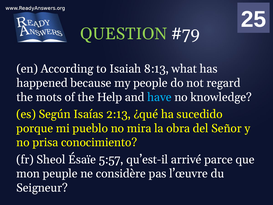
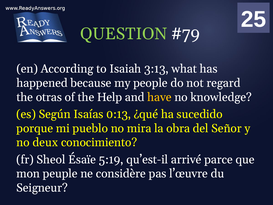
8:13: 8:13 -> 3:13 (156, 69)
mots: mots -> otras (49, 97)
have colour: light blue -> yellow (159, 97)
2:13: 2:13 -> 0:13 (119, 114)
prisa: prisa -> deux (45, 142)
5:57: 5:57 -> 5:19 (111, 159)
